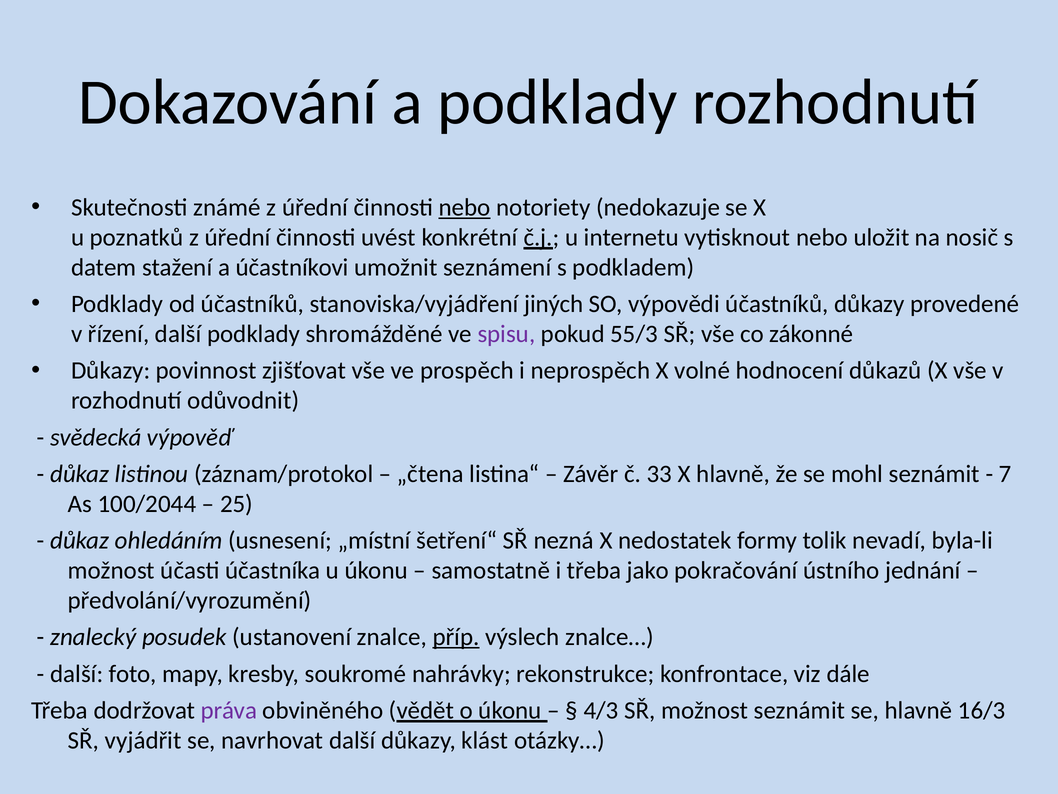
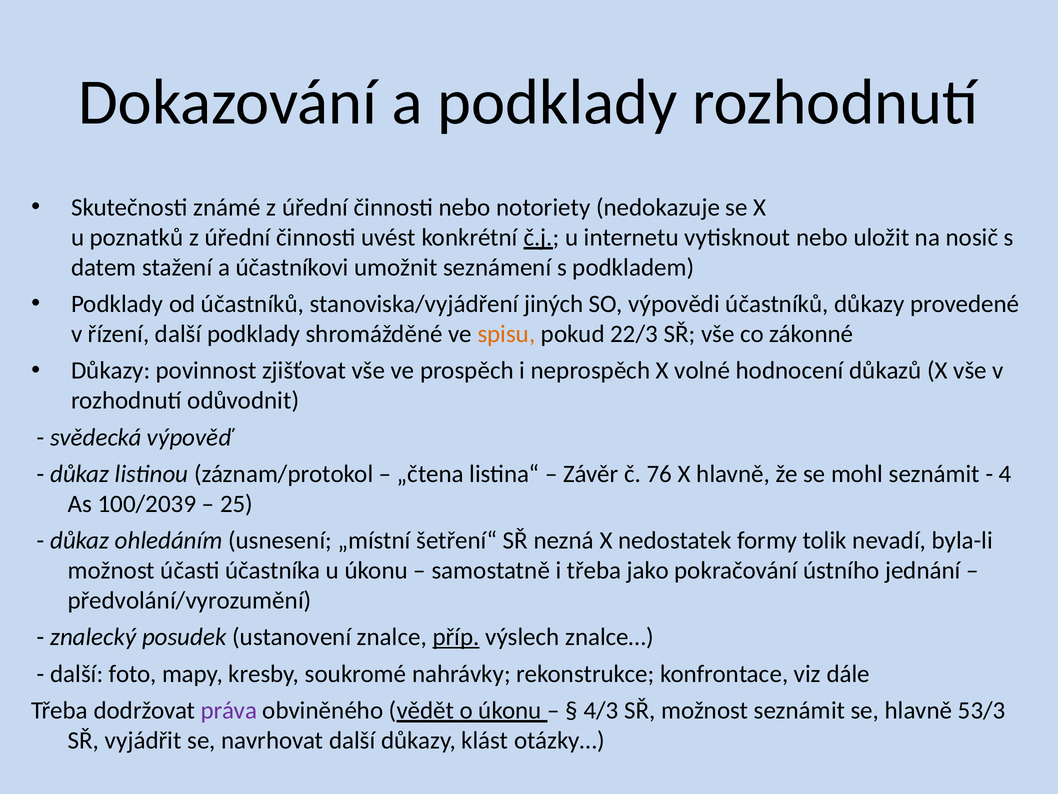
nebo underline: present -> none (465, 207)
spisu colour: purple -> orange (506, 334)
55/3: 55/3 -> 22/3 (634, 334)
33: 33 -> 76 (659, 474)
7: 7 -> 4 (1005, 474)
100/2044: 100/2044 -> 100/2039 (147, 504)
16/3: 16/3 -> 53/3 (982, 710)
